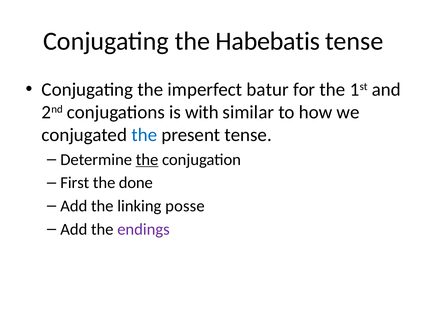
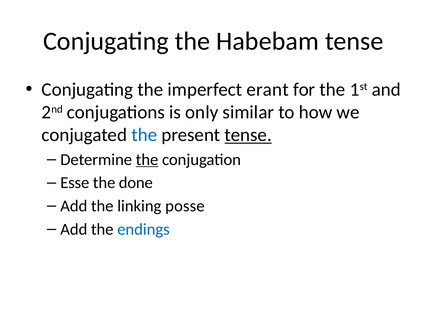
Habebatis: Habebatis -> Habebam (268, 41)
batur: batur -> erant (268, 90)
with: with -> only (202, 112)
tense underline: none -> present (248, 135)
First: First -> Esse (75, 183)
endings colour: purple -> blue (143, 229)
